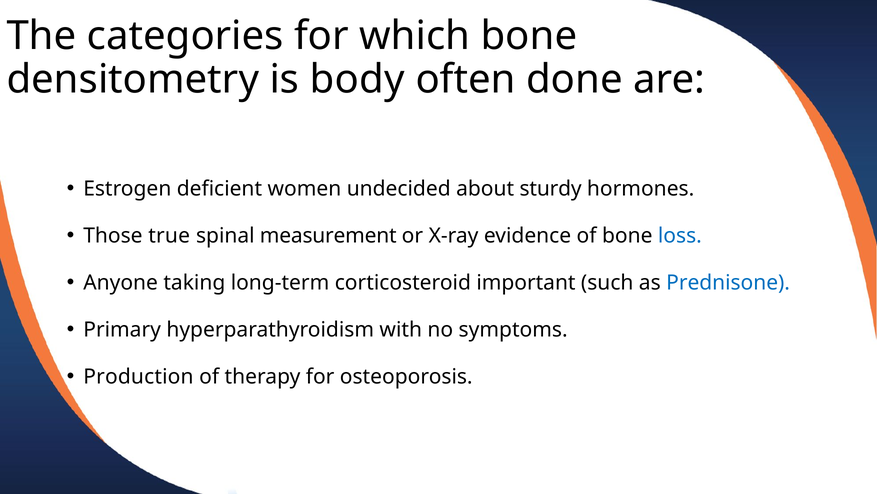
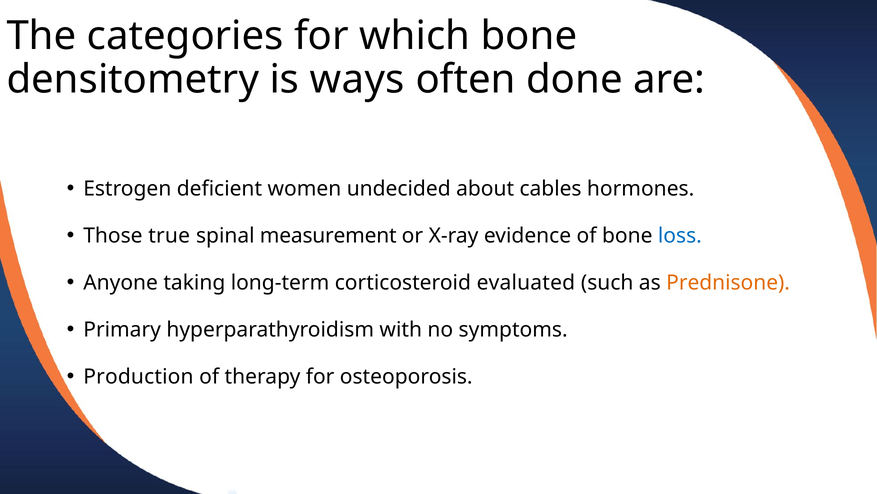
body: body -> ways (357, 79)
sturdy: sturdy -> cables (551, 189)
important: important -> evaluated (526, 283)
Prednisone colour: blue -> orange (728, 283)
